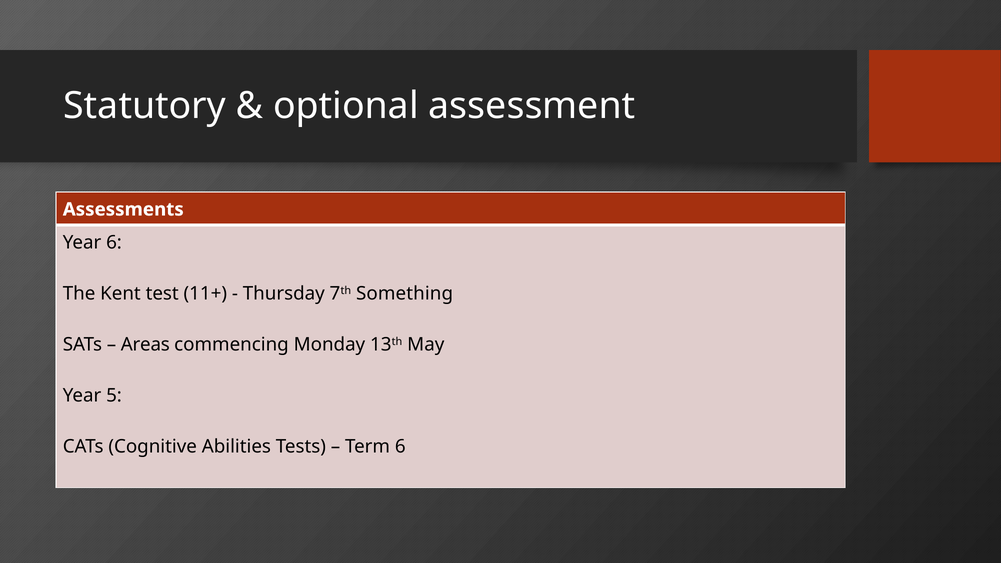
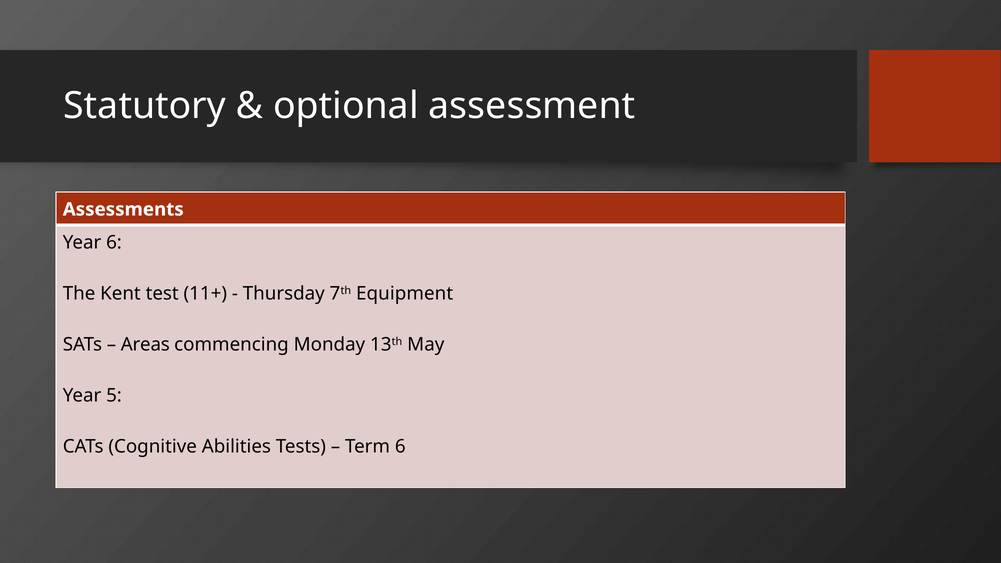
Something: Something -> Equipment (405, 294)
